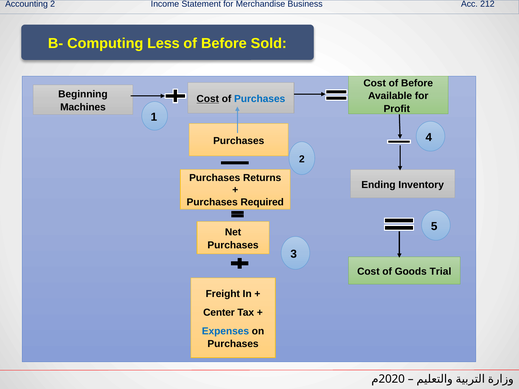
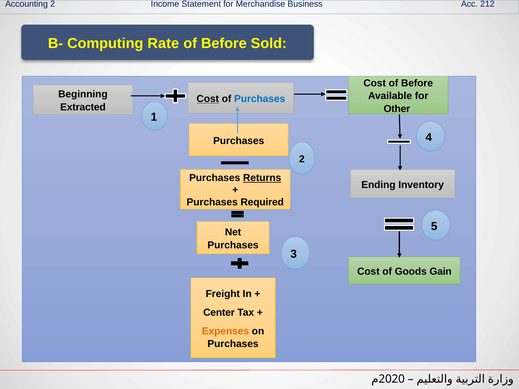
Less: Less -> Rate (163, 43)
Machines: Machines -> Extracted (83, 107)
Profit: Profit -> Other (397, 109)
Returns underline: none -> present (262, 178)
Trial: Trial -> Gain (441, 272)
Expenses colour: blue -> orange (225, 331)
